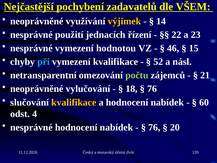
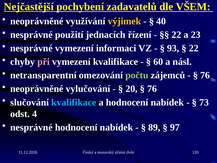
14: 14 -> 40 (161, 21)
hodnotou: hodnotou -> informaci (116, 48)
46: 46 -> 93 (173, 48)
15: 15 -> 22 (194, 48)
při colour: light blue -> pink (44, 62)
52: 52 -> 60 (158, 62)
21: 21 -> 76 (205, 75)
18: 18 -> 20 (132, 89)
kvalifikace colour: yellow -> light blue (74, 102)
60: 60 -> 73 (204, 102)
76: 76 -> 89 (154, 127)
20: 20 -> 97 (175, 127)
